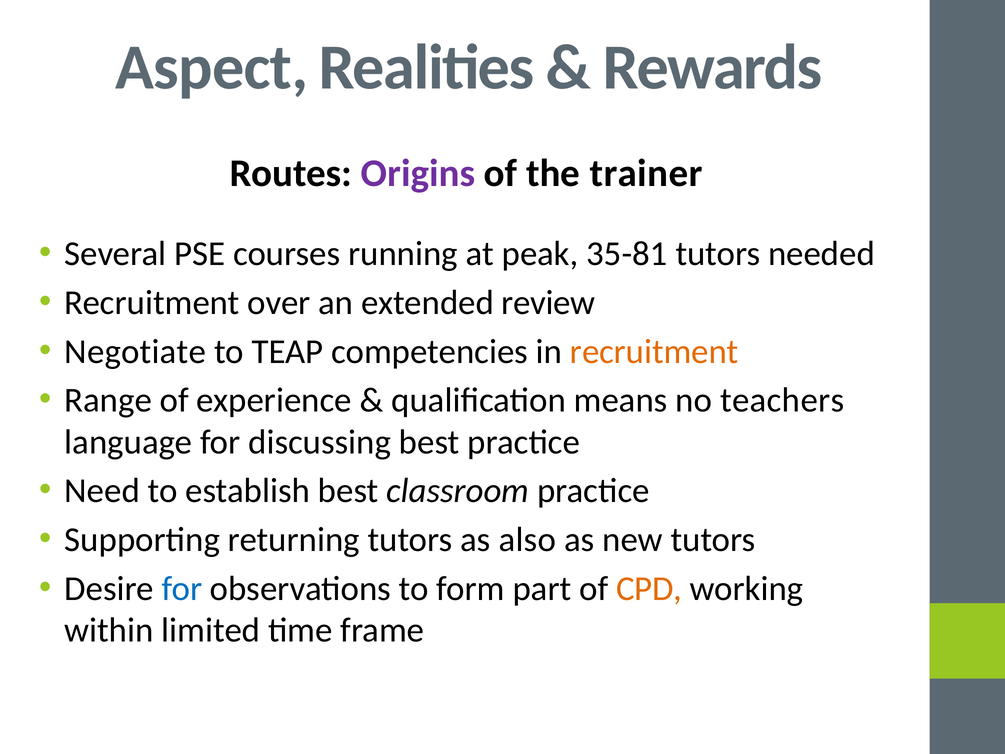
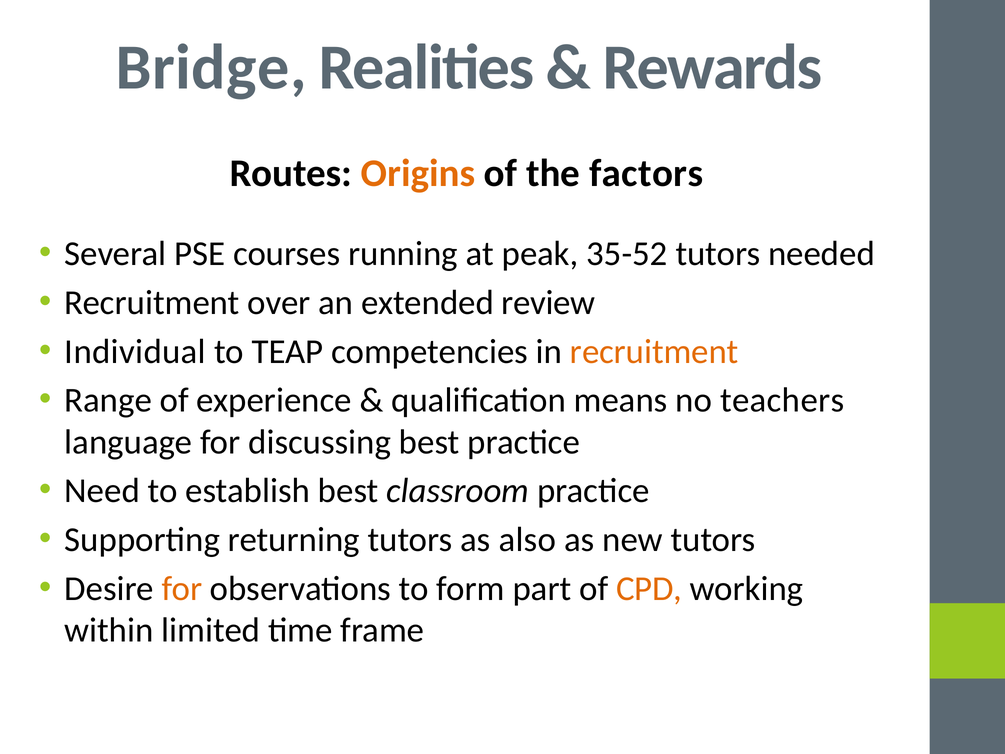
Aspect: Aspect -> Bridge (211, 67)
Origins colour: purple -> orange (418, 173)
trainer: trainer -> factors (646, 173)
35-81: 35-81 -> 35-52 (627, 254)
Negotiate: Negotiate -> Individual (135, 351)
for colour: blue -> orange (182, 588)
